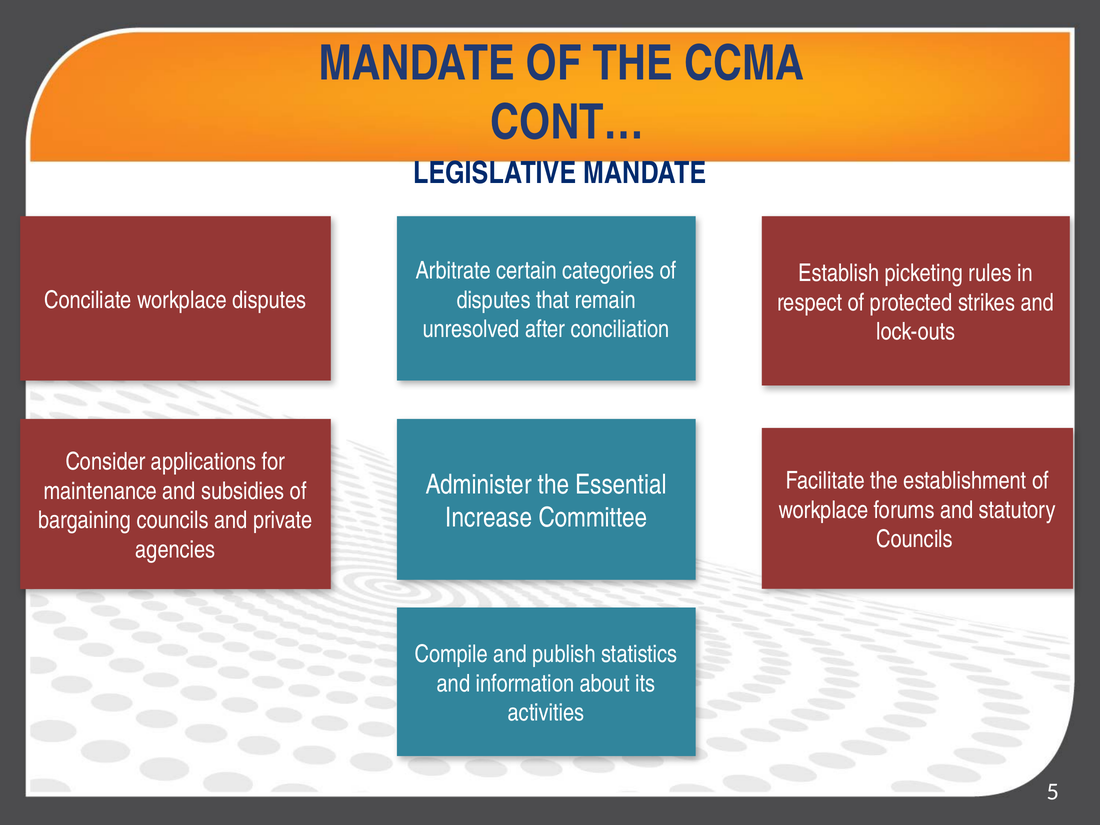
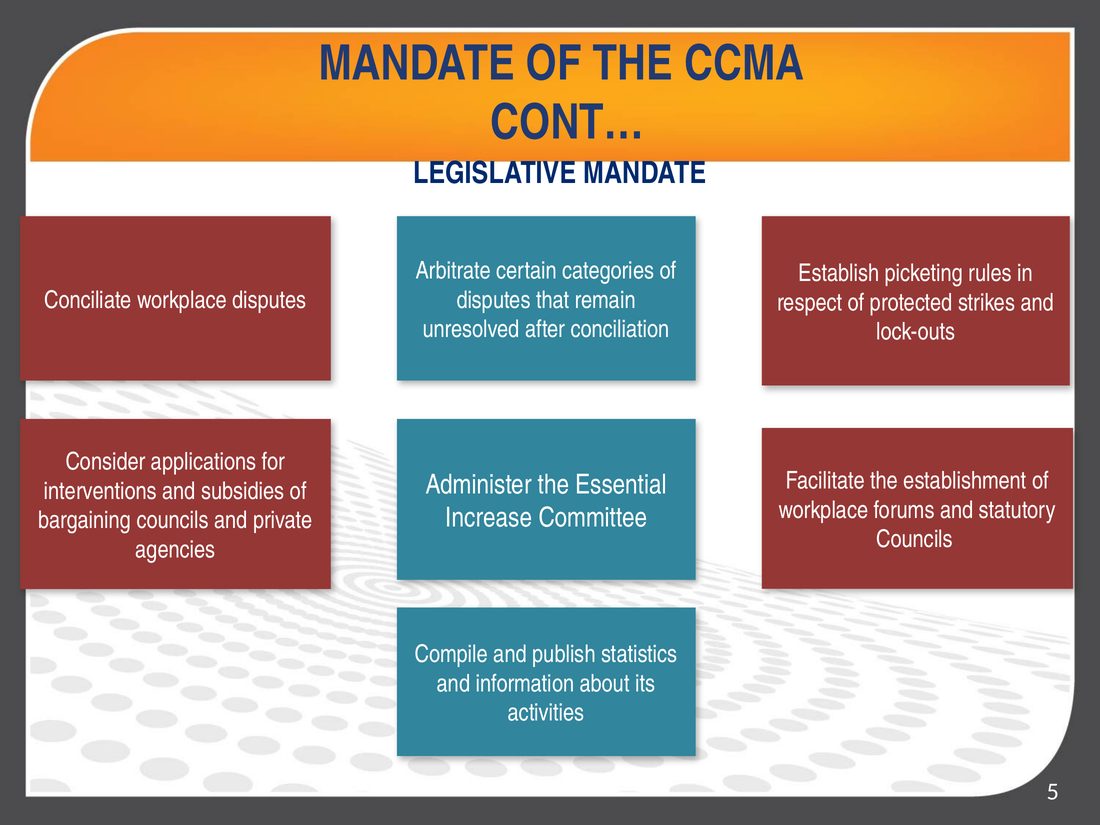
maintenance: maintenance -> interventions (100, 491)
